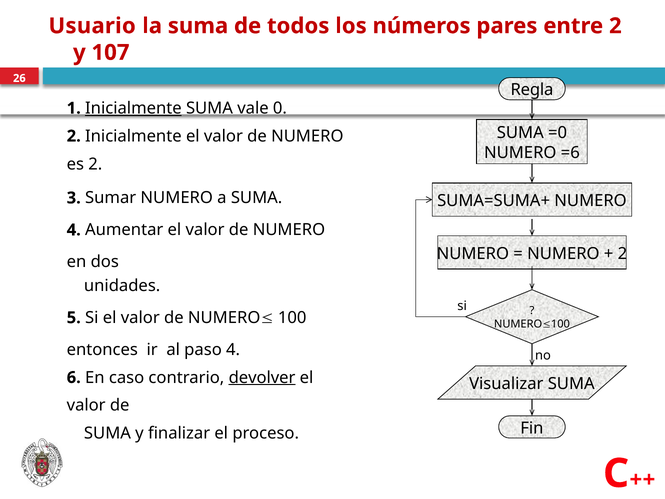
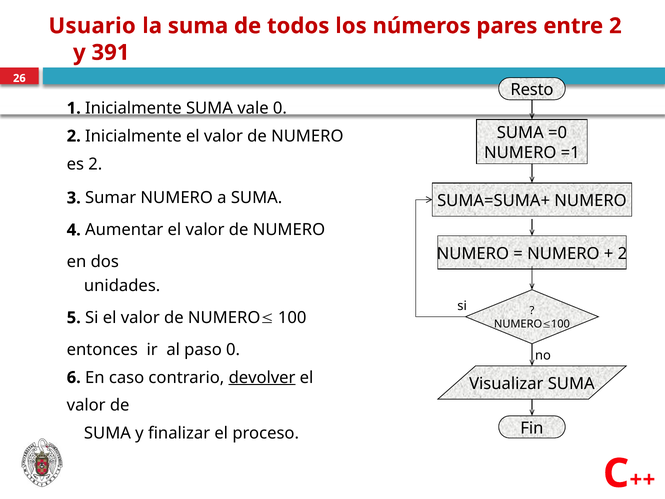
107: 107 -> 391 (110, 53)
Regla: Regla -> Resto (532, 90)
Inicialmente underline: present -> none (133, 108)
=6: =6 -> =1 (570, 153)
paso 4: 4 -> 0 (233, 349)
